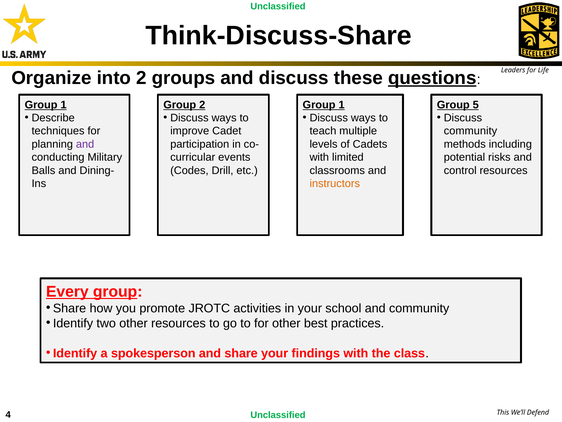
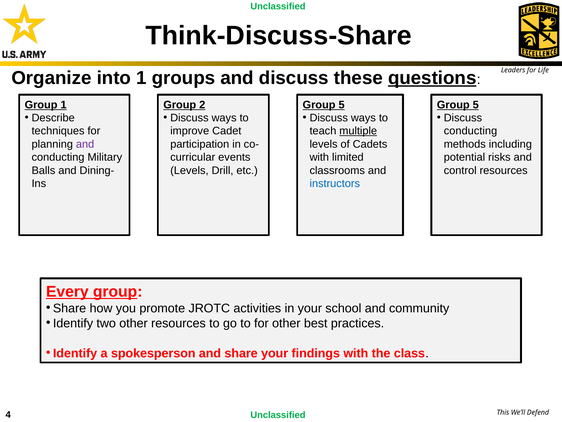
into 2: 2 -> 1 (141, 78)
1: 1 -> 5 (342, 105)
multiple underline: none -> present (358, 131)
community: community -> conducting (470, 131)
Codes: Codes -> Levels (189, 170)
instructors colour: orange -> blue (335, 183)
